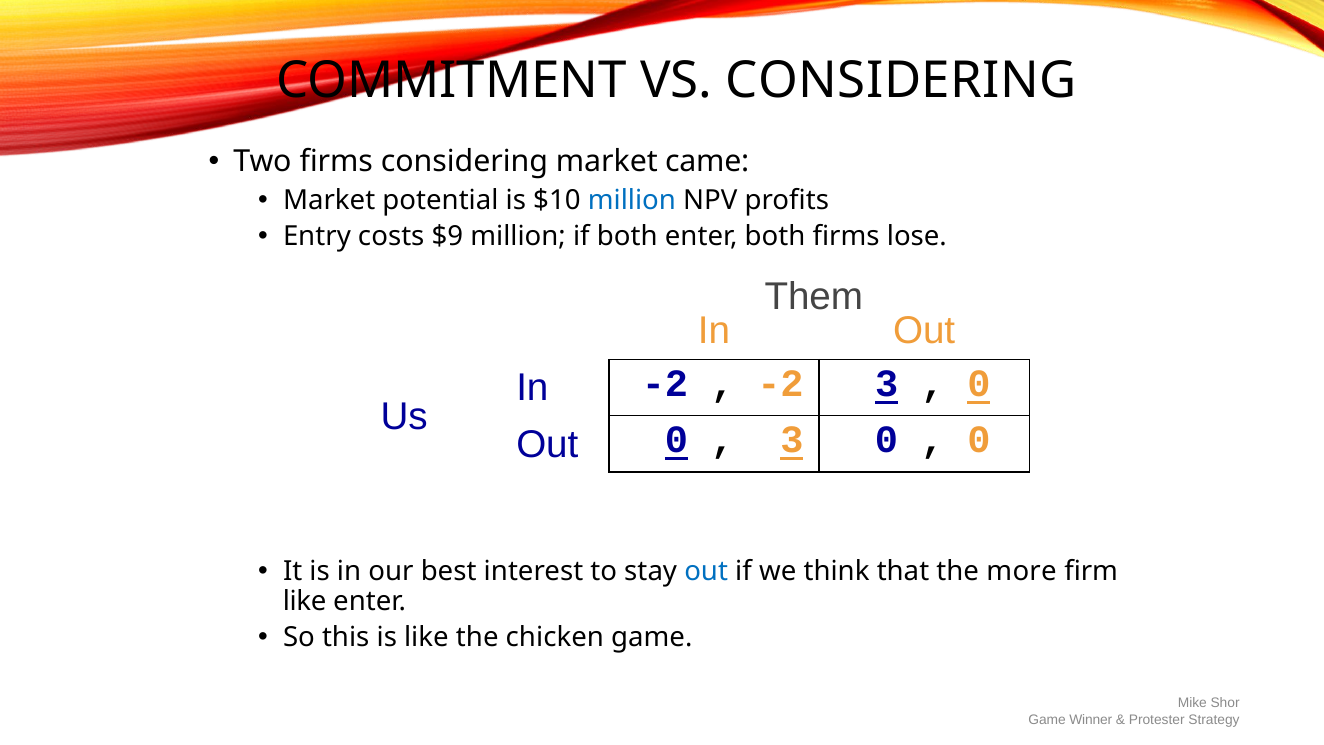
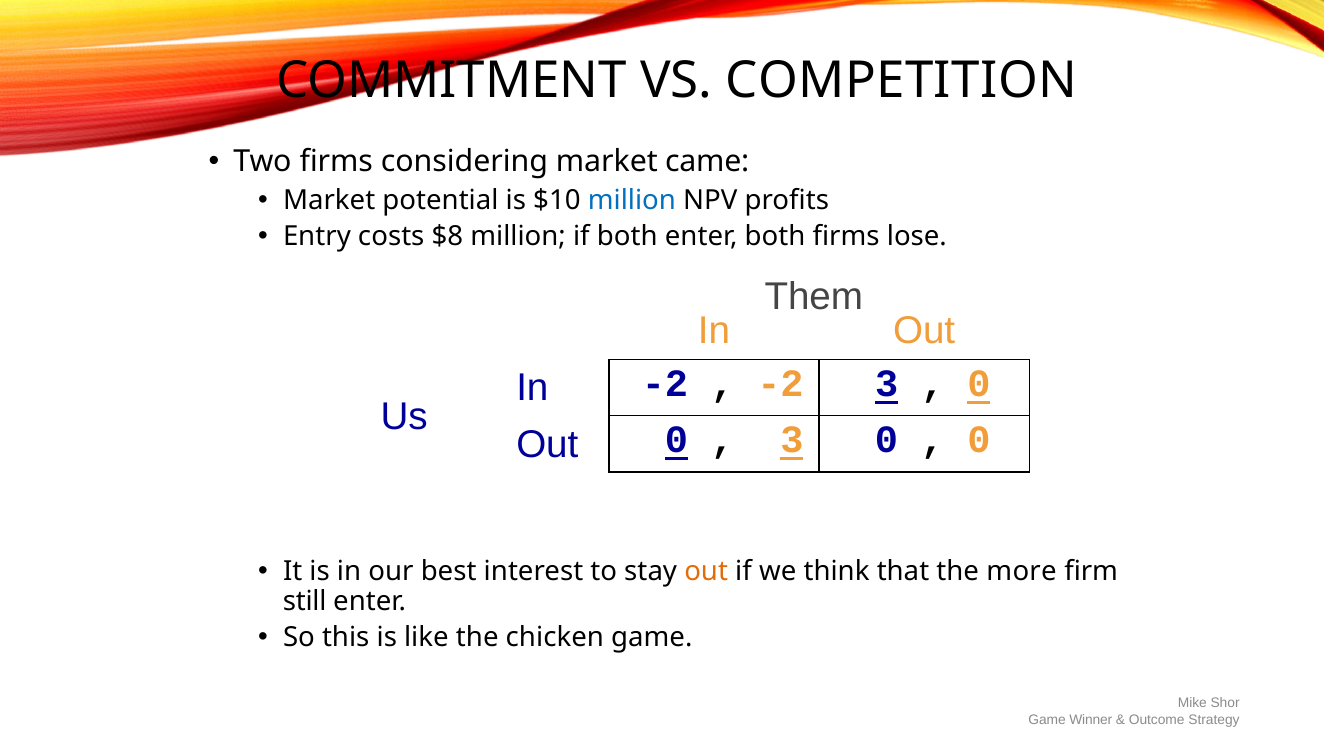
VS CONSIDERING: CONSIDERING -> COMPETITION (901, 80)
$9: $9 -> $8 (447, 237)
out colour: blue -> orange (706, 571)
like: like -> still (305, 601)
Protester: Protester -> Outcome (1157, 719)
